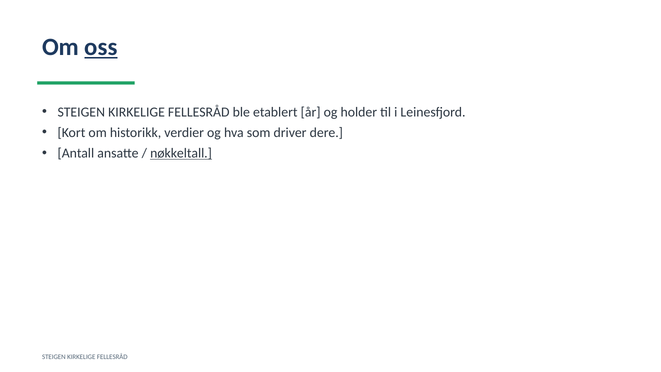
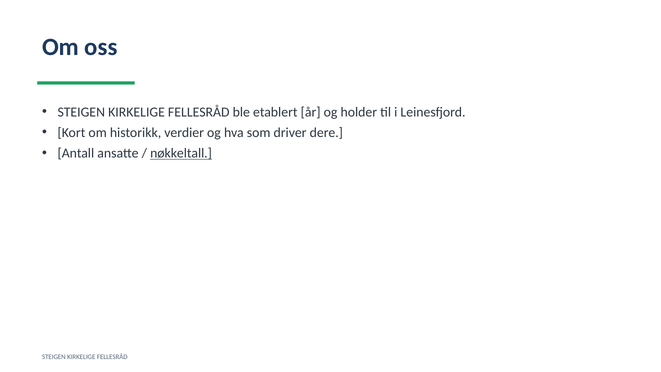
oss underline: present -> none (101, 47)
